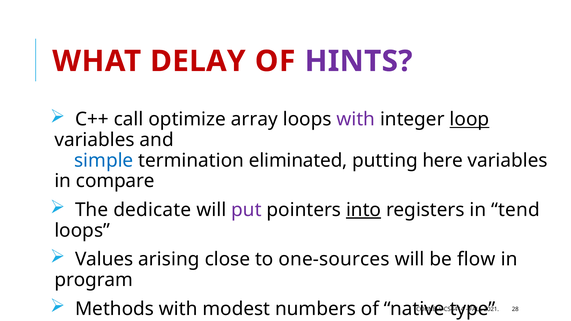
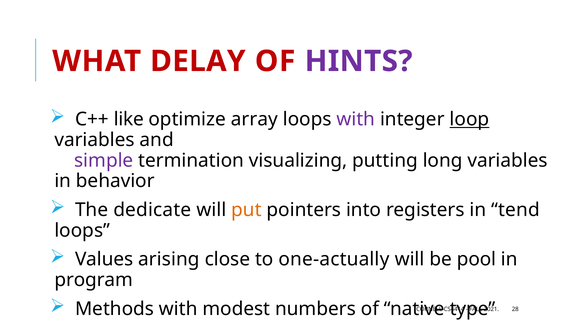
call: call -> like (129, 119)
simple colour: blue -> purple (104, 161)
eliminated: eliminated -> visualizing (298, 161)
here: here -> long (443, 161)
compare: compare -> behavior (115, 181)
put colour: purple -> orange (246, 210)
into underline: present -> none (364, 210)
one-sources: one-sources -> one-actually (334, 259)
flow: flow -> pool (476, 259)
